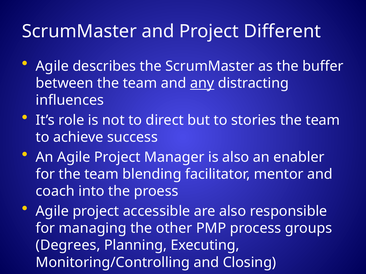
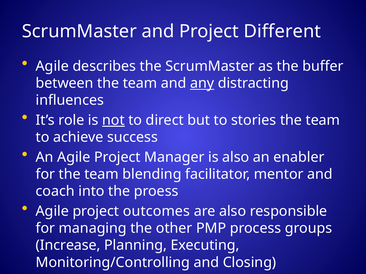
not underline: none -> present (113, 120)
accessible: accessible -> outcomes (156, 212)
Degrees: Degrees -> Increase (68, 246)
